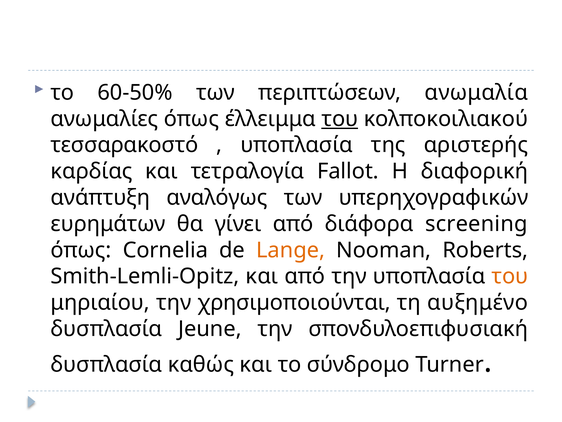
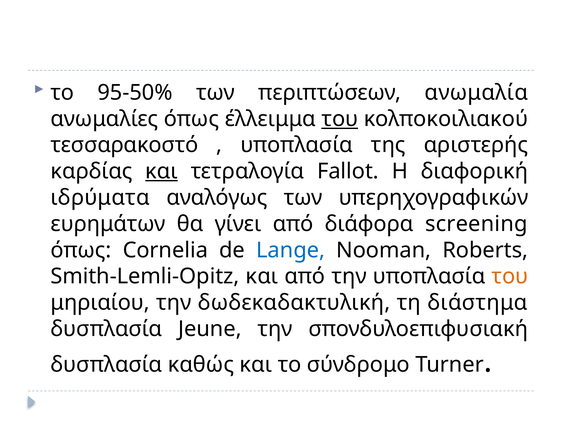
60-50%: 60-50% -> 95-50% (135, 92)
και underline: none -> present (162, 171)
ανάπτυξη: ανάπτυξη -> ιδρύματα (100, 197)
Lange colour: orange -> blue (291, 250)
χρησιµοποιούνται: χρησιµοποιούνται -> δωδεκαδακτυλική (294, 302)
αυξημένο: αυξημένο -> διάστημα (478, 302)
